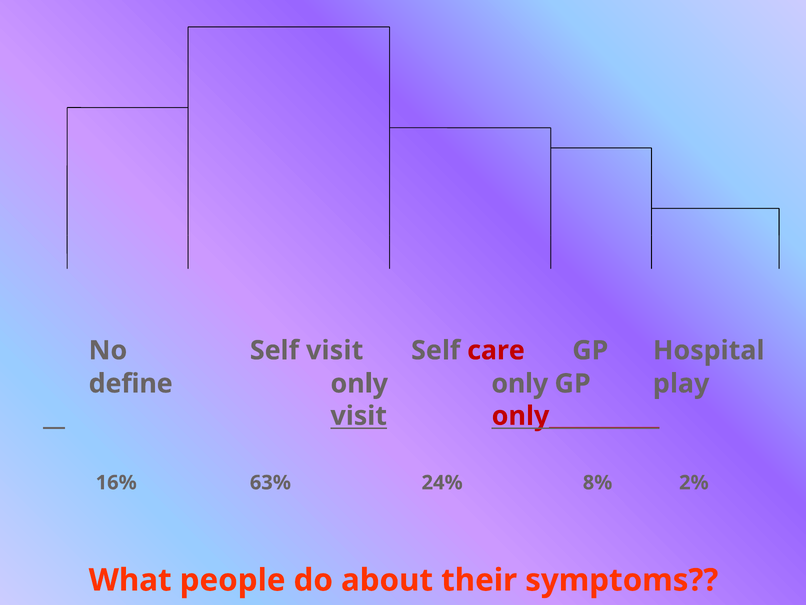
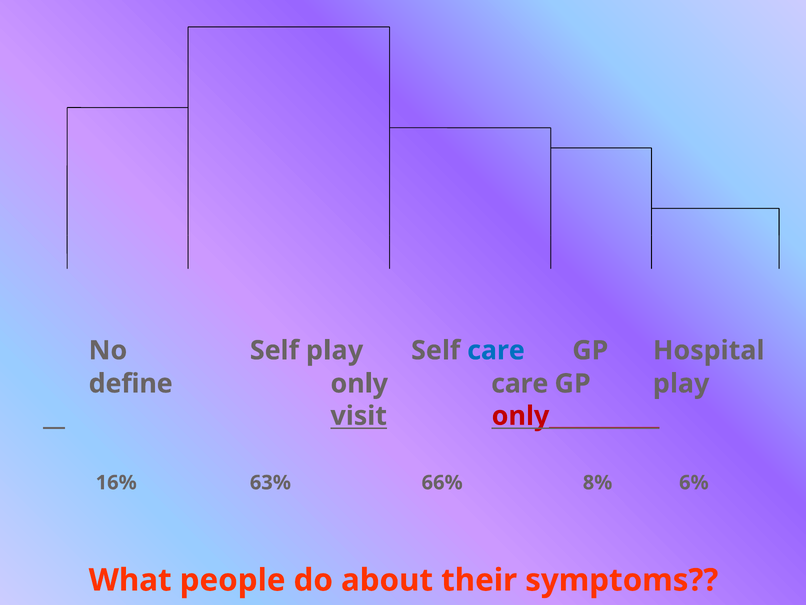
Self visit: visit -> play (335, 350)
care colour: red -> blue (496, 350)
only only: only -> care (520, 383)
24%: 24% -> 66% (442, 482)
2%: 2% -> 6% (694, 482)
